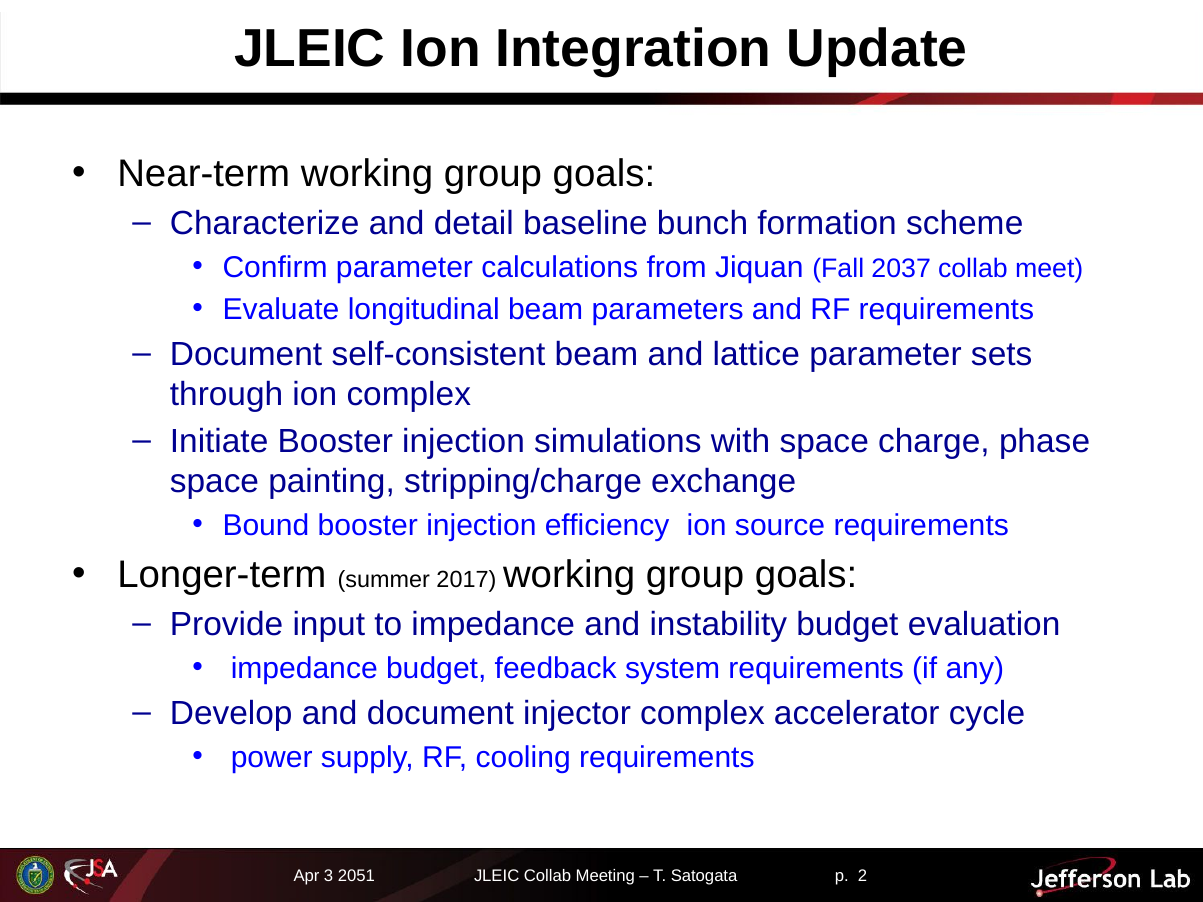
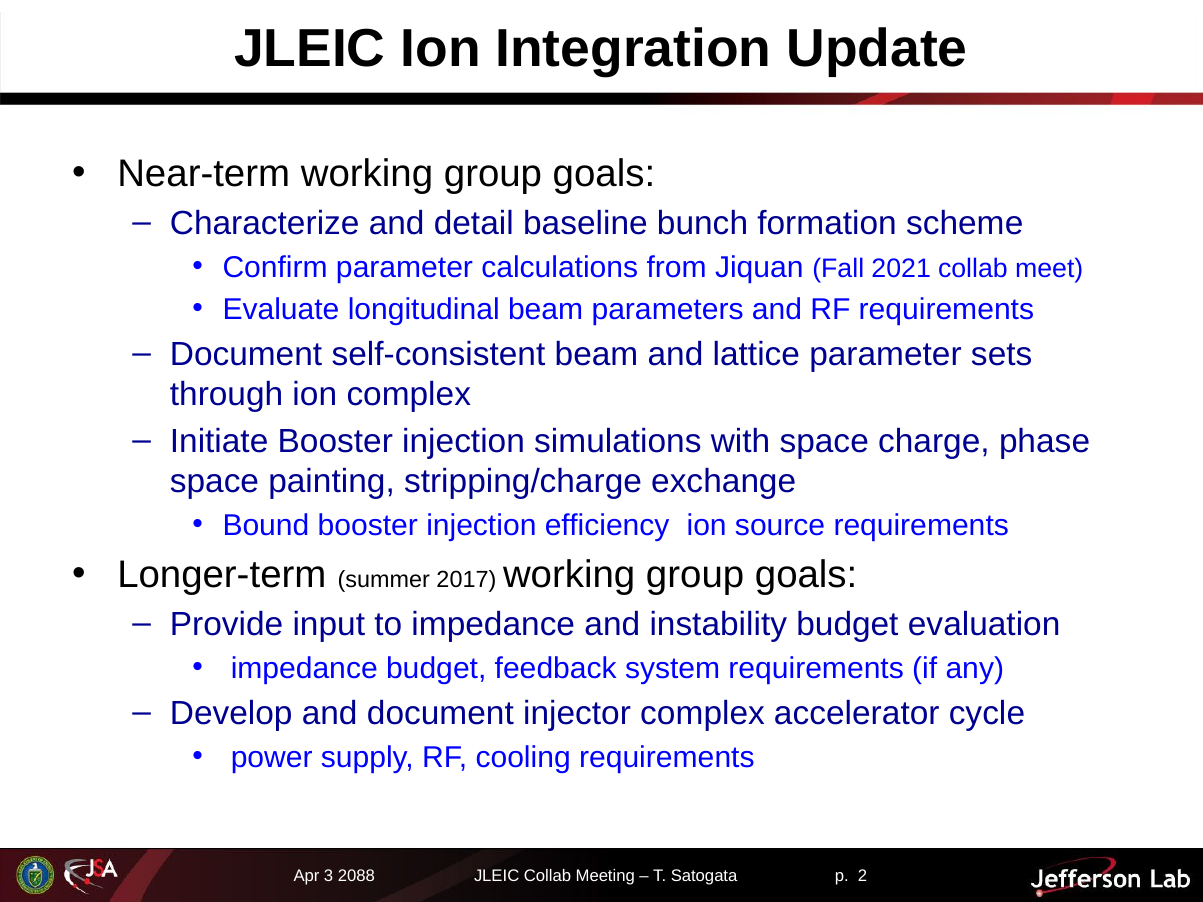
2037: 2037 -> 2021 (901, 268)
2051: 2051 -> 2088 (356, 876)
